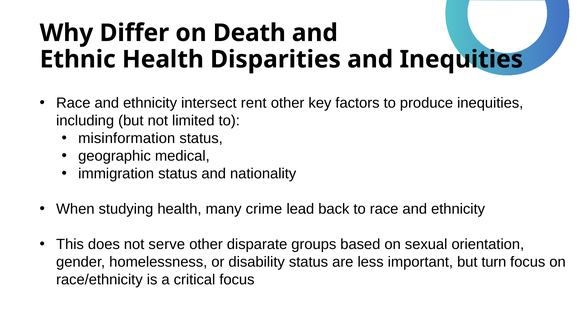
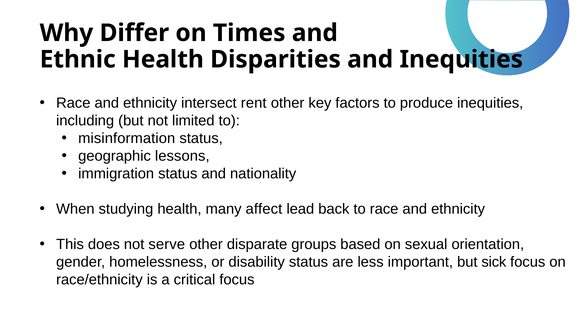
Death: Death -> Times (249, 33)
medical: medical -> lessons (182, 156)
crime: crime -> affect (264, 209)
turn: turn -> sick (494, 262)
